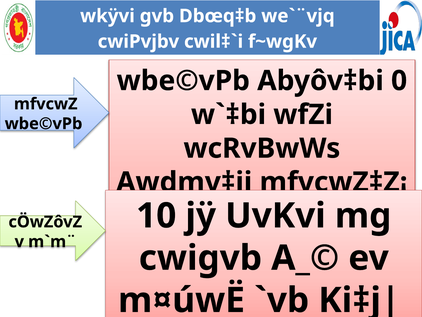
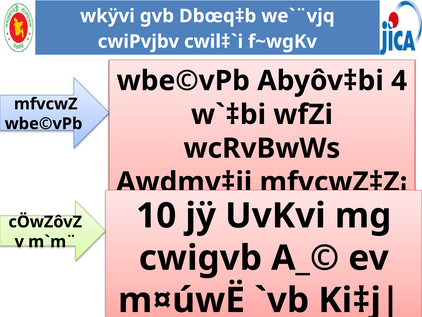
0: 0 -> 4 (399, 81)
